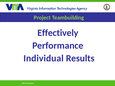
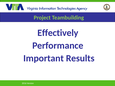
Individual: Individual -> Important (44, 58)
